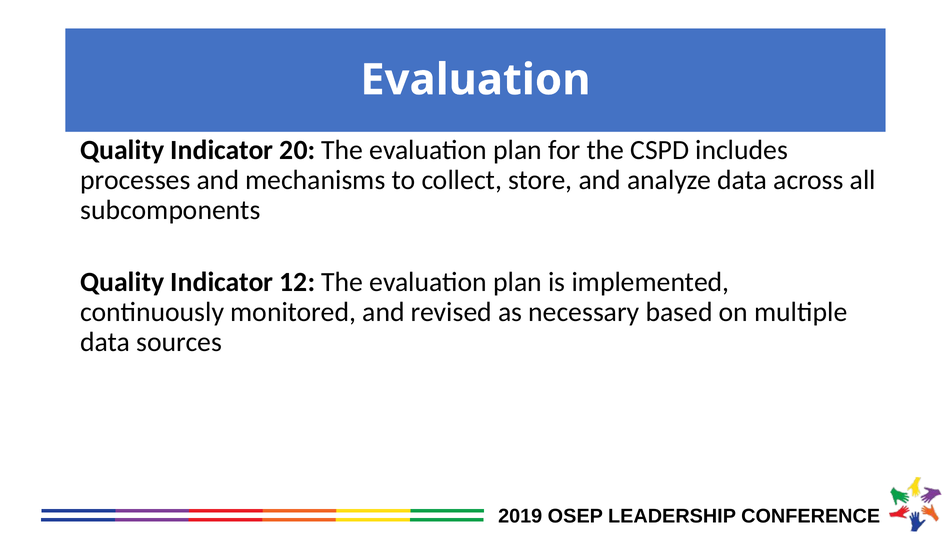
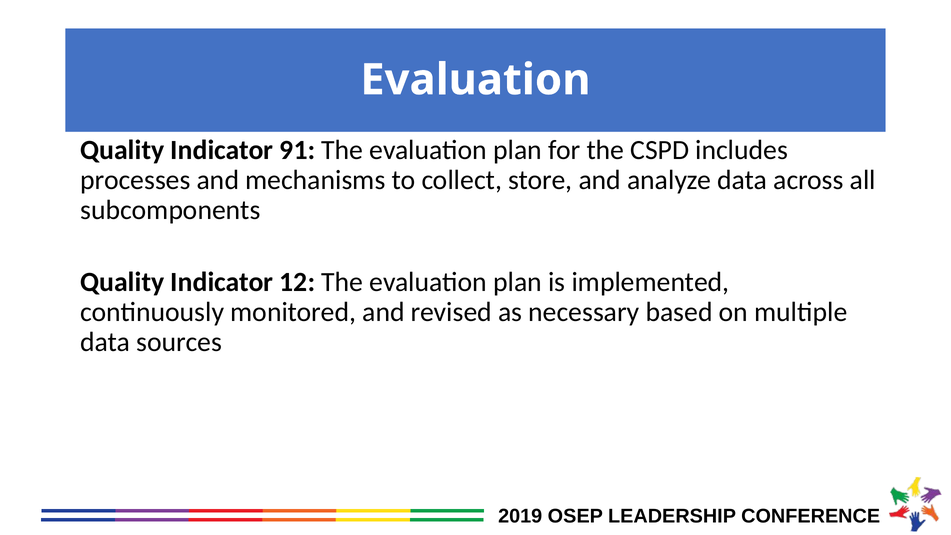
20: 20 -> 91 (297, 150)
